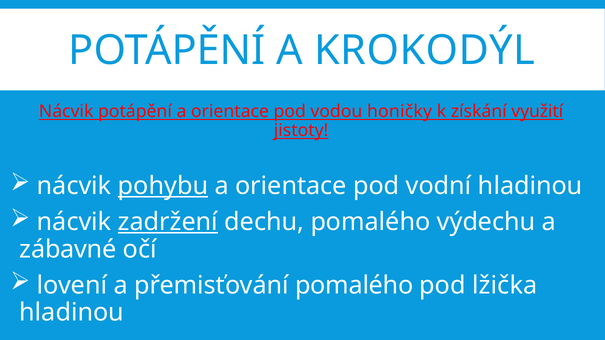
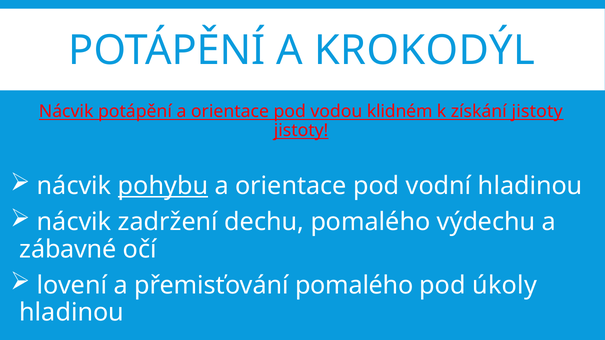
honičky: honičky -> klidném (400, 112)
získání využití: využití -> jistoty (537, 112)
zadržení underline: present -> none (168, 222)
lžička: lžička -> úkoly (505, 286)
